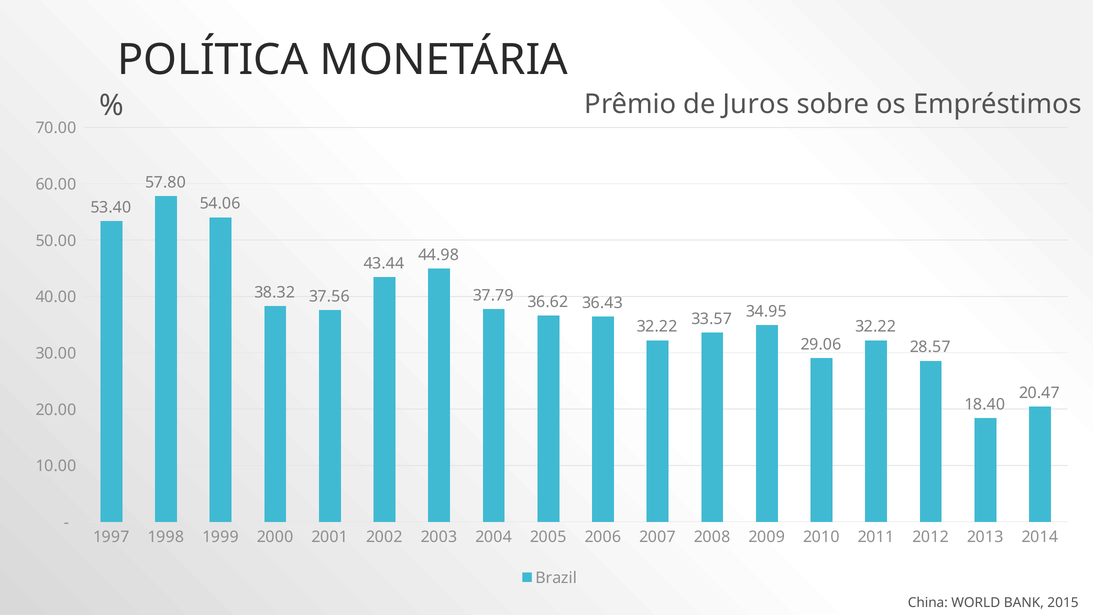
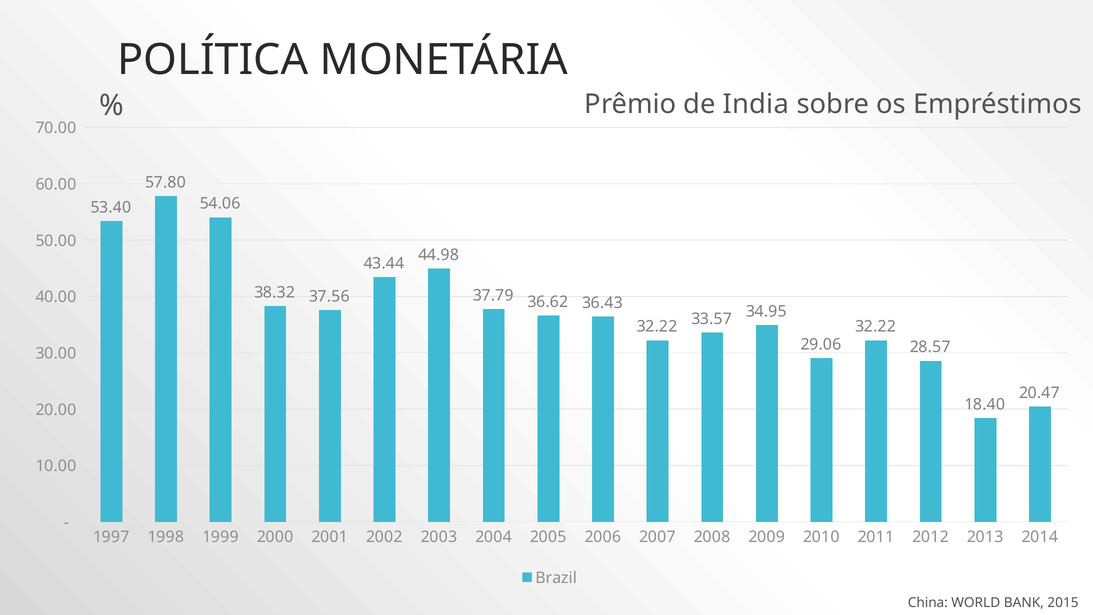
Juros: Juros -> India (756, 104)
